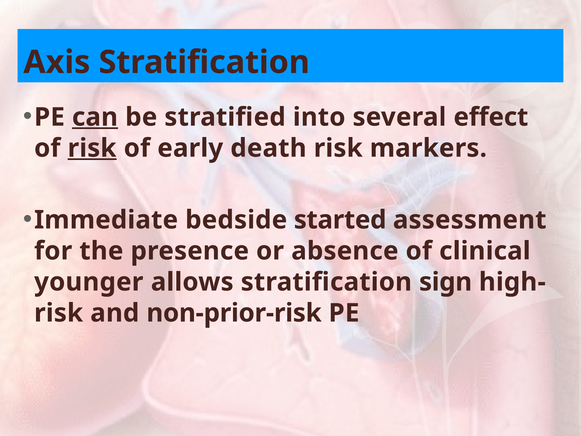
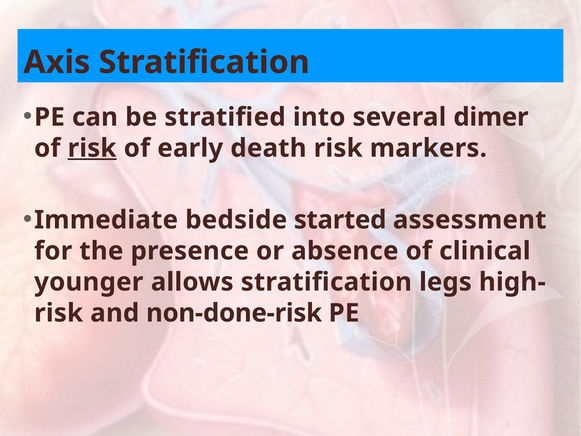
can underline: present -> none (95, 117)
effect: effect -> dimer (491, 117)
sign: sign -> legs (445, 282)
non-prior-risk: non-prior-risk -> non-done-risk (234, 313)
